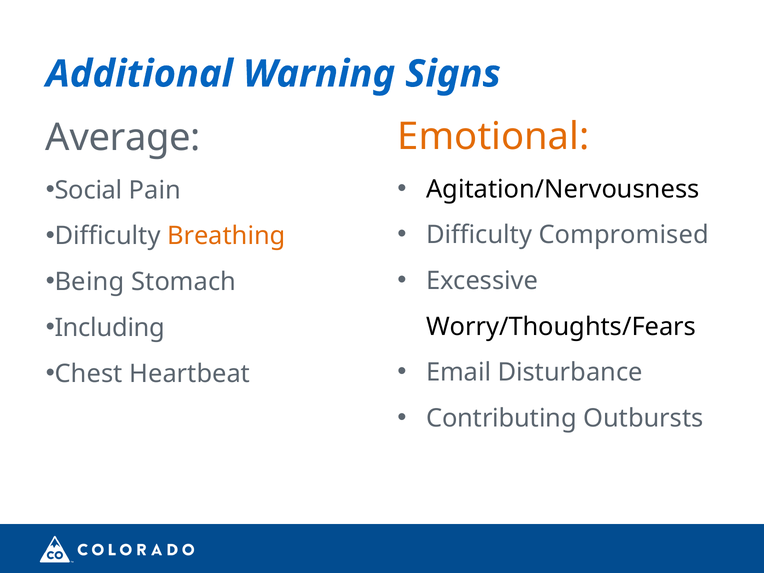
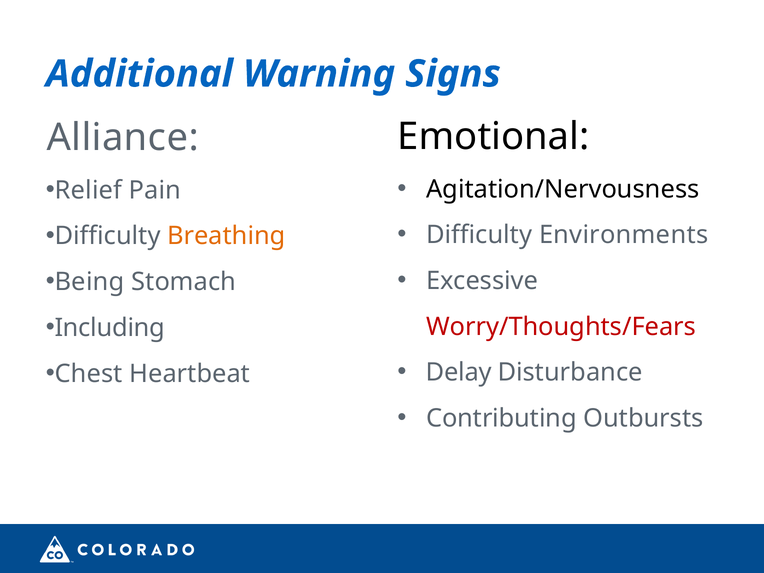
Emotional colour: orange -> black (493, 137)
Average: Average -> Alliance (123, 138)
Social: Social -> Relief (88, 190)
Compromised: Compromised -> Environments (624, 235)
Worry/Thoughts/Fears colour: black -> red (561, 327)
Email: Email -> Delay (459, 372)
